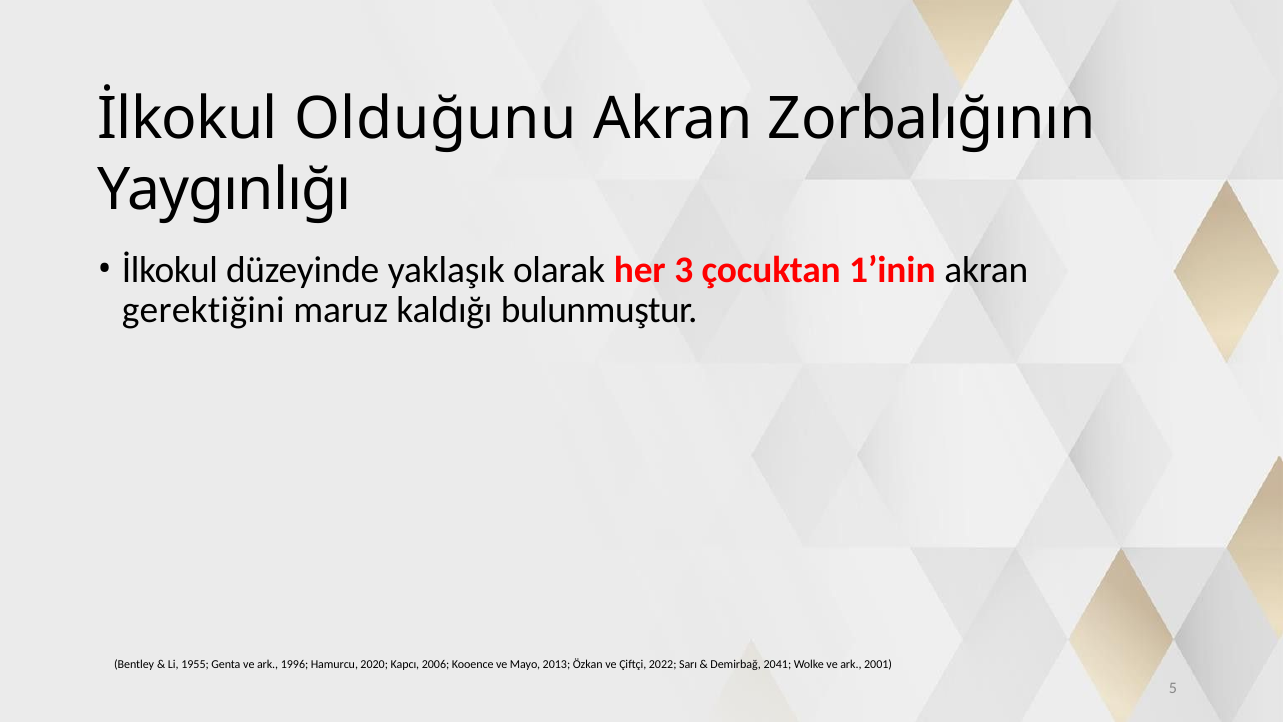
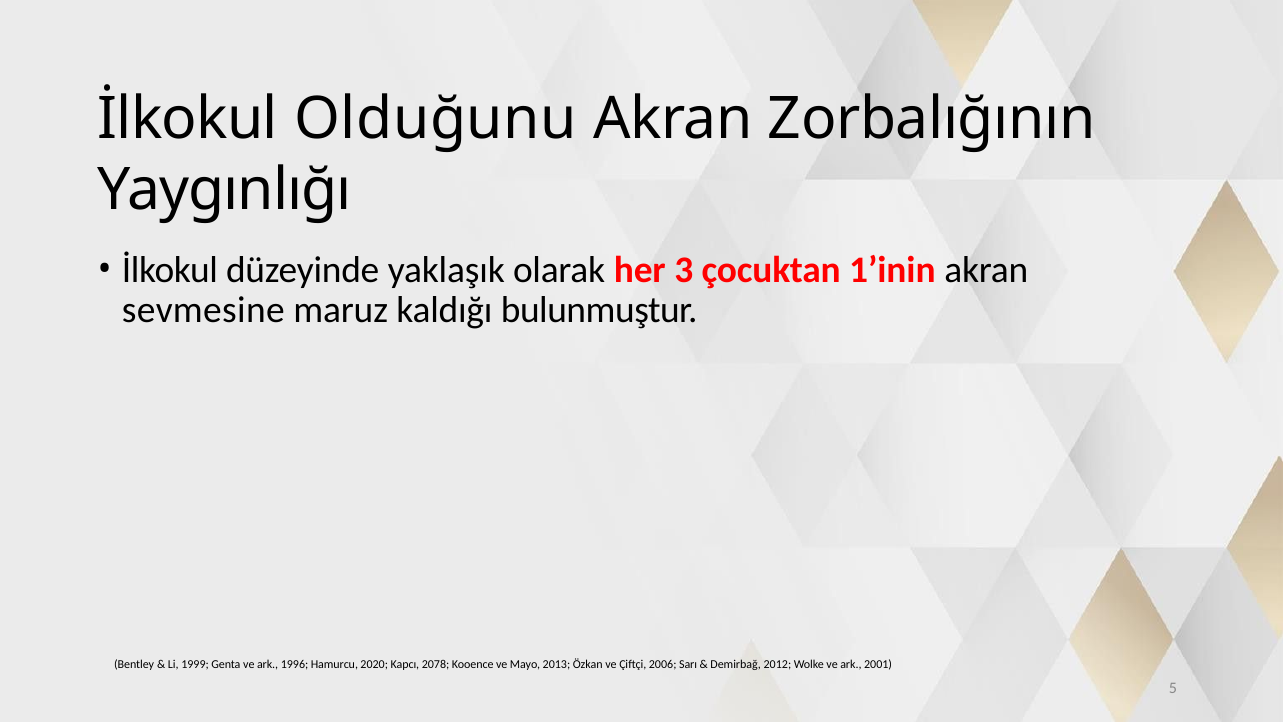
gerektiğini: gerektiğini -> sevmesine (203, 310)
1955: 1955 -> 1999 (195, 664)
2006: 2006 -> 2078 (436, 664)
2022: 2022 -> 2006 (663, 664)
2041: 2041 -> 2012 (777, 664)
